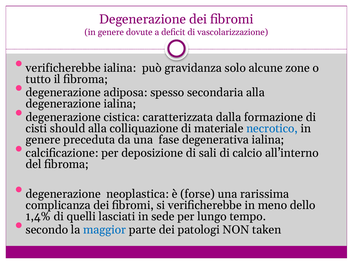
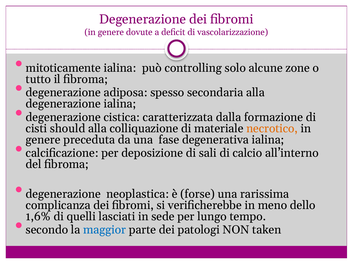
verificherebbe: verificherebbe -> mitoticamente (63, 68)
gravidanza: gravidanza -> controlling (193, 68)
necrotico colour: blue -> orange (272, 129)
1,4%: 1,4% -> 1,6% (38, 217)
